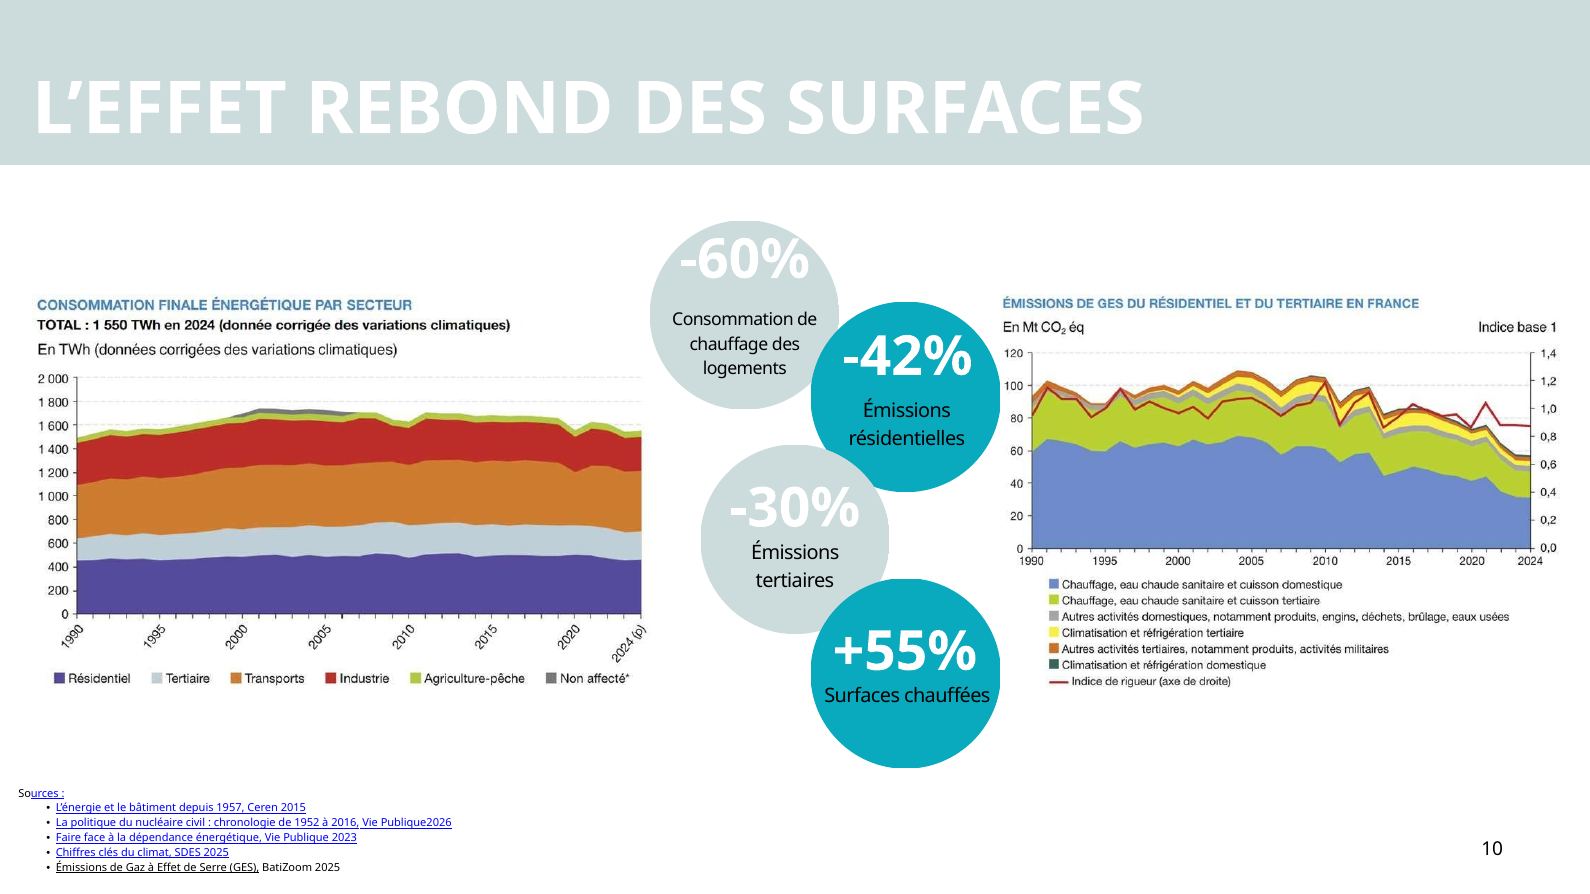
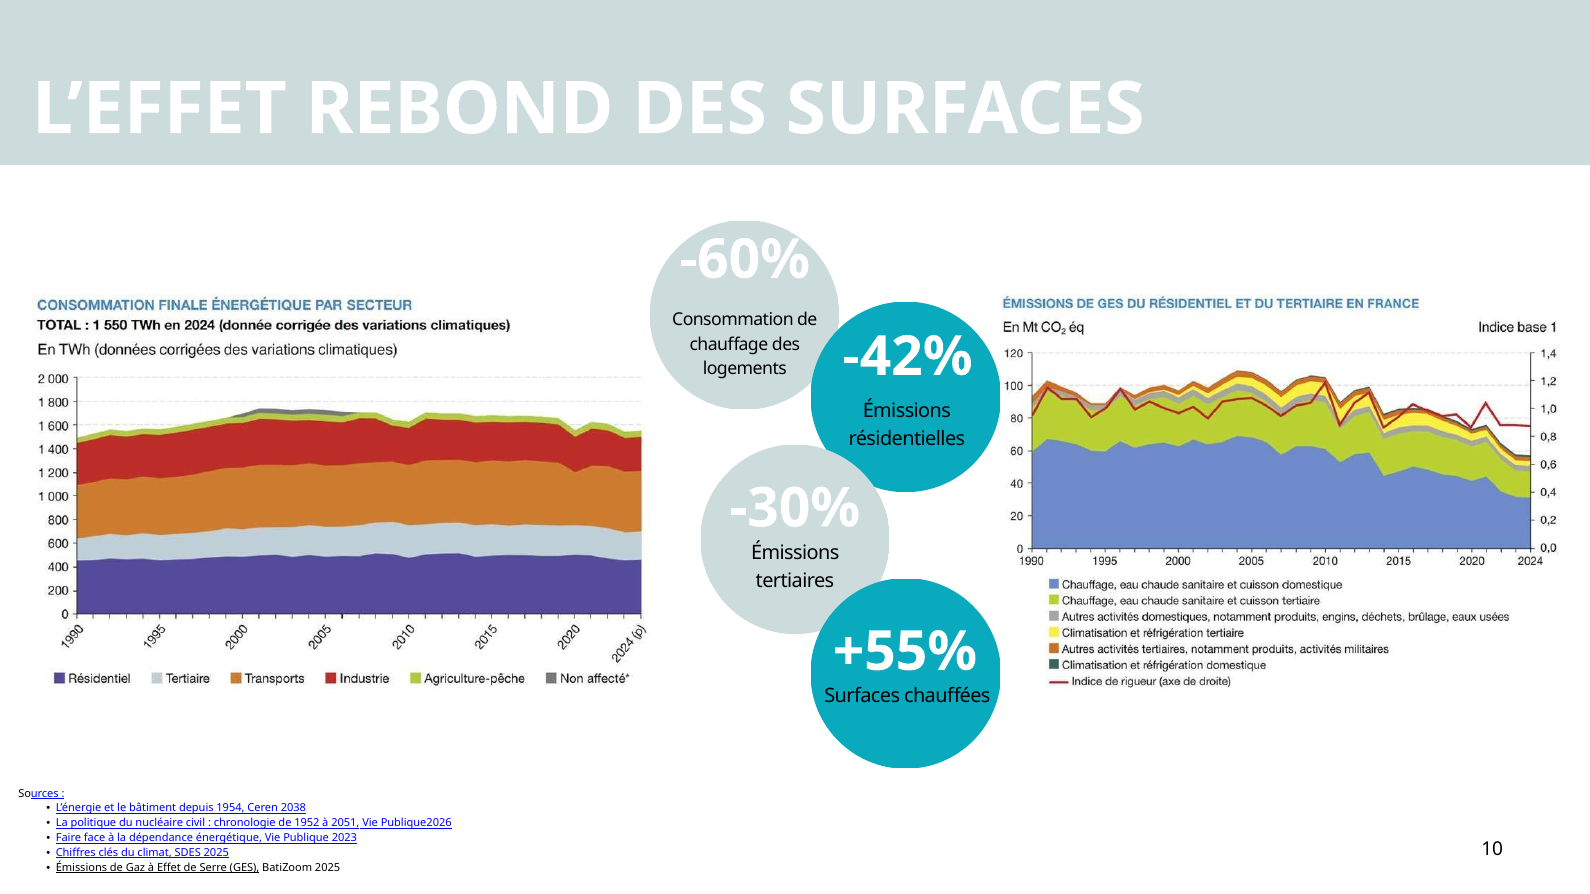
1957: 1957 -> 1954 (231, 808)
2015: 2015 -> 2038 (293, 808)
2016: 2016 -> 2051 (345, 823)
